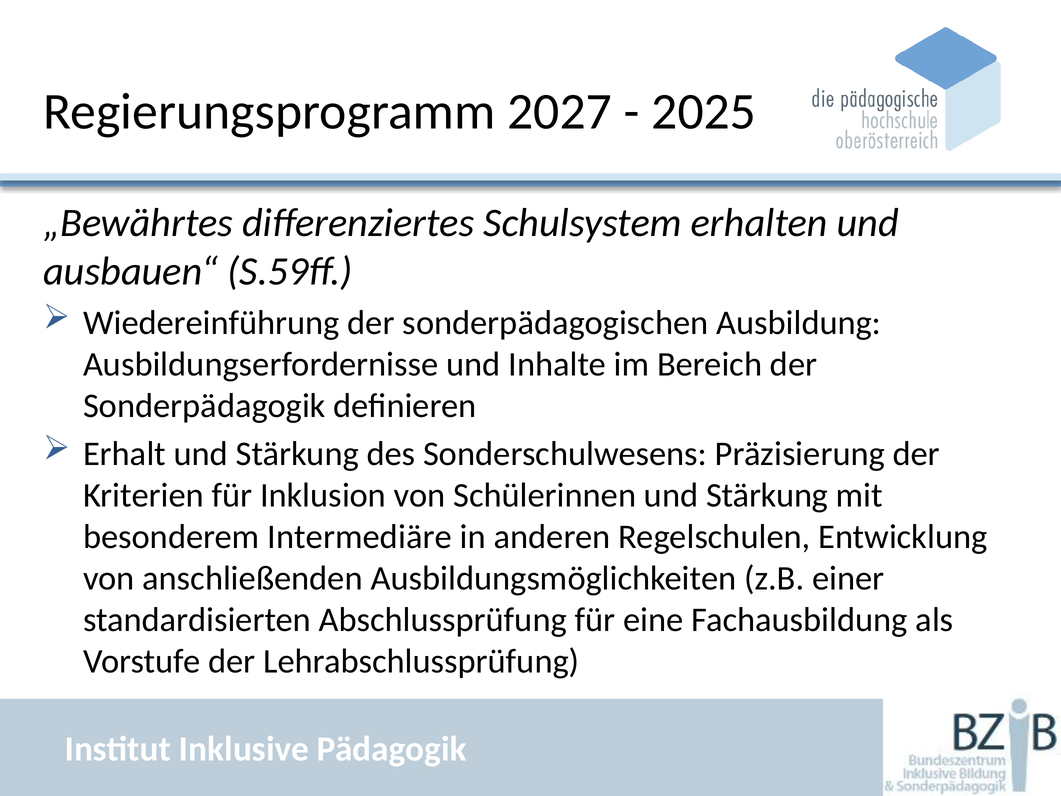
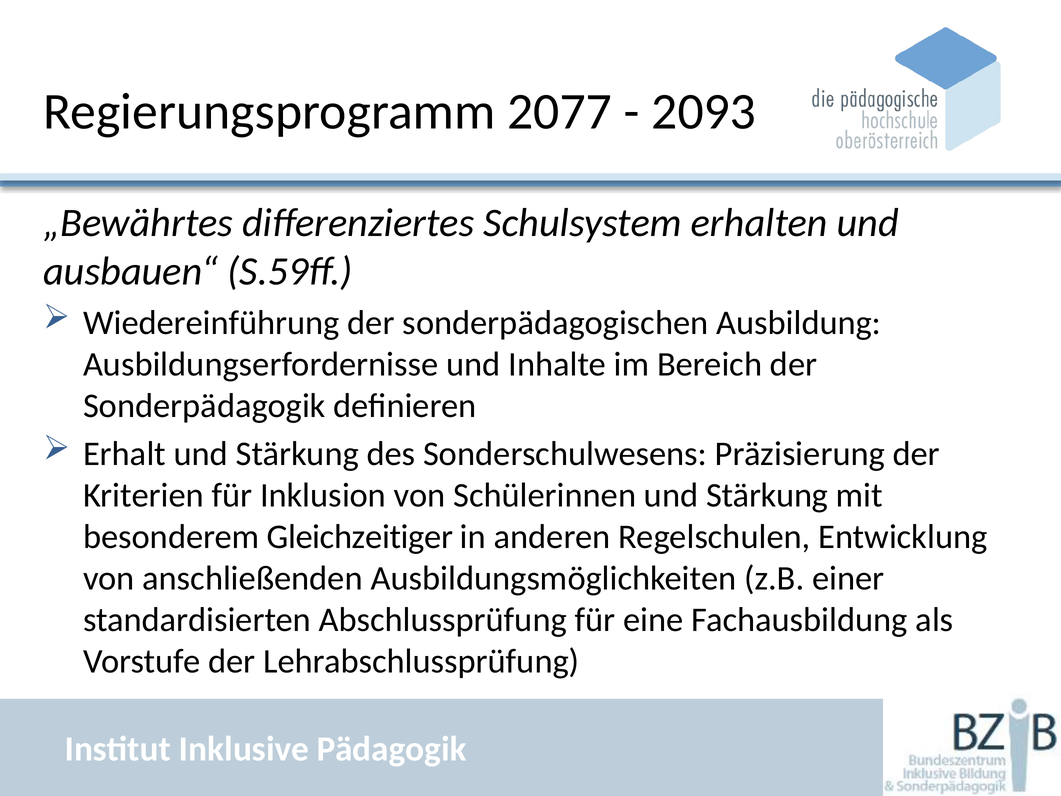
2027: 2027 -> 2077 (560, 112)
2025: 2025 -> 2093 (704, 112)
Intermediäre: Intermediäre -> Gleichzeitiger (360, 537)
